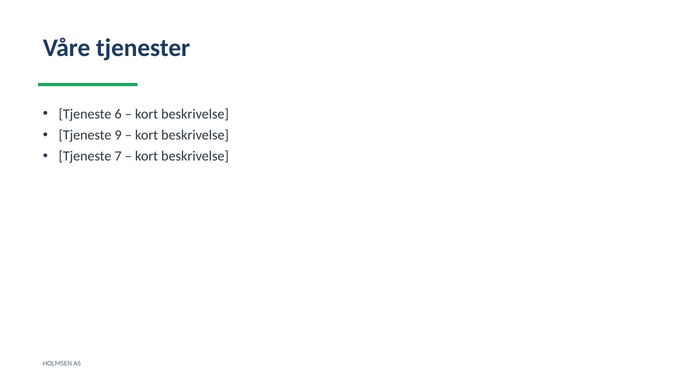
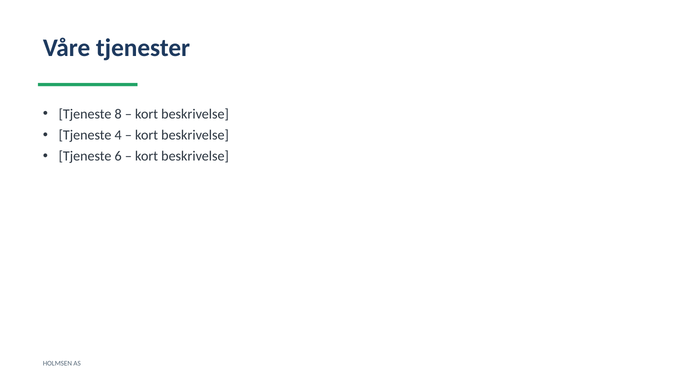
6: 6 -> 8 (118, 114)
9: 9 -> 4 (118, 135)
7: 7 -> 6 (118, 156)
